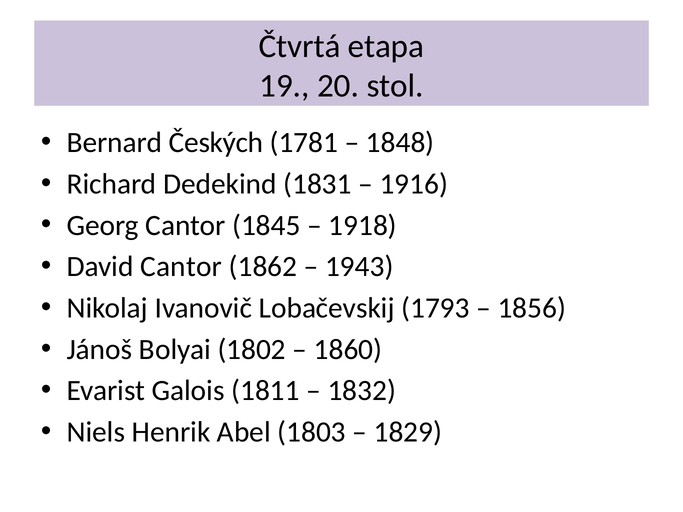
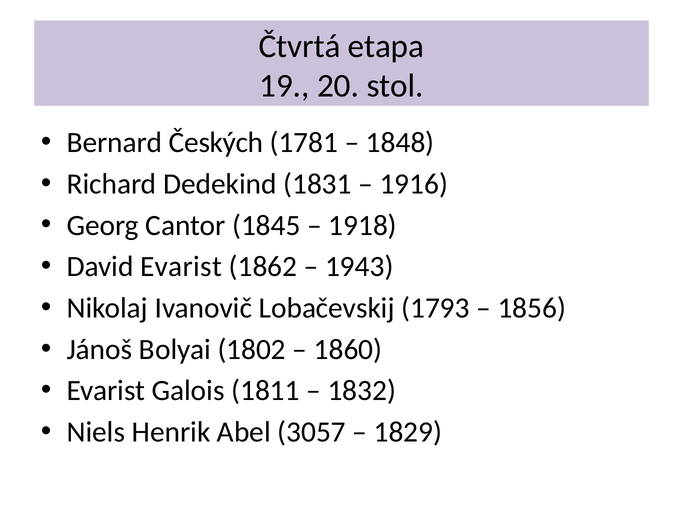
David Cantor: Cantor -> Evarist (181, 267)
1803: 1803 -> 3057 (312, 432)
